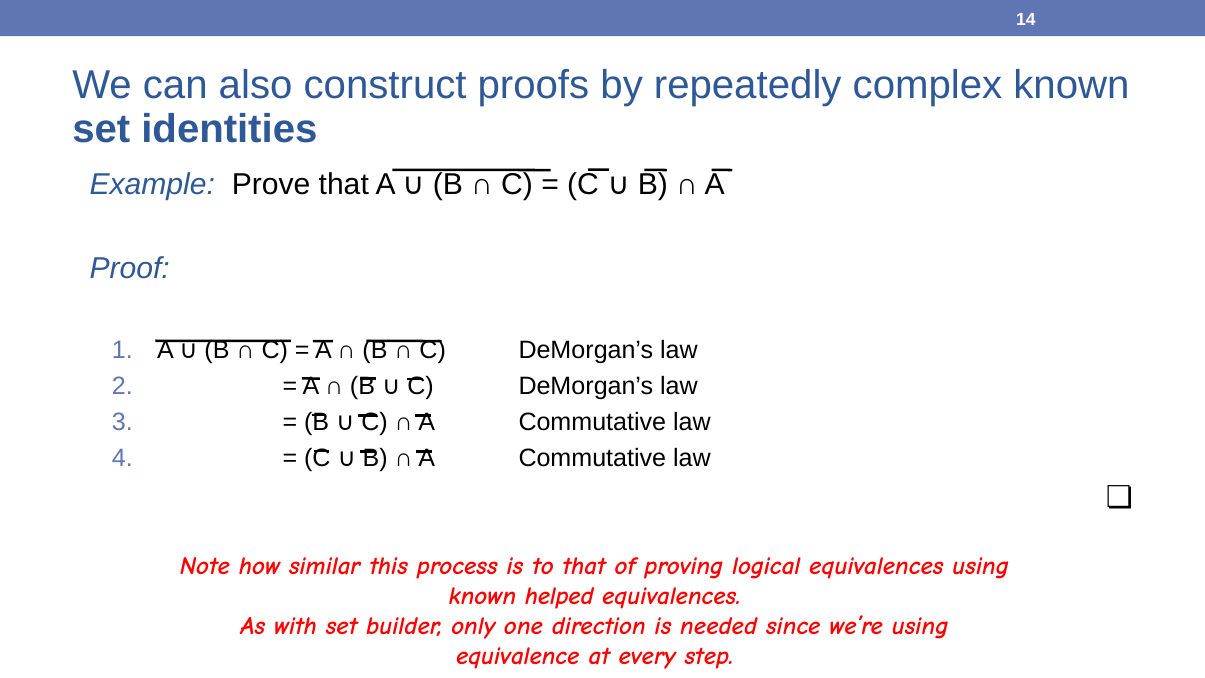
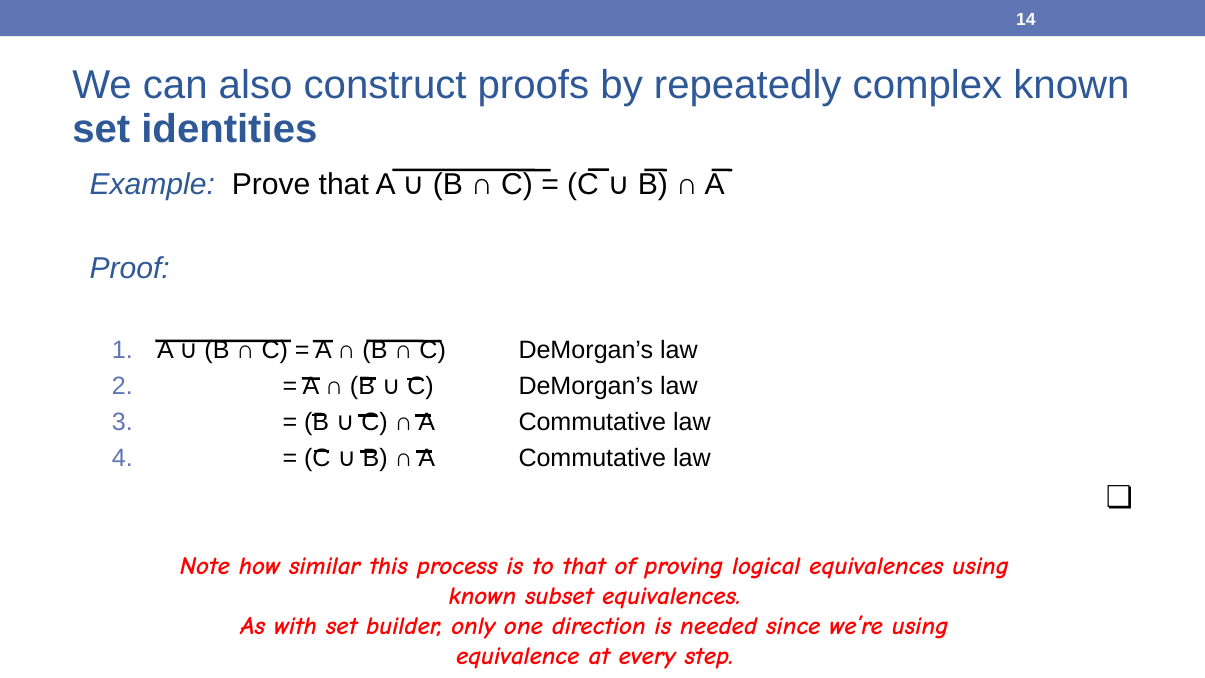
helped: helped -> subset (559, 596)
